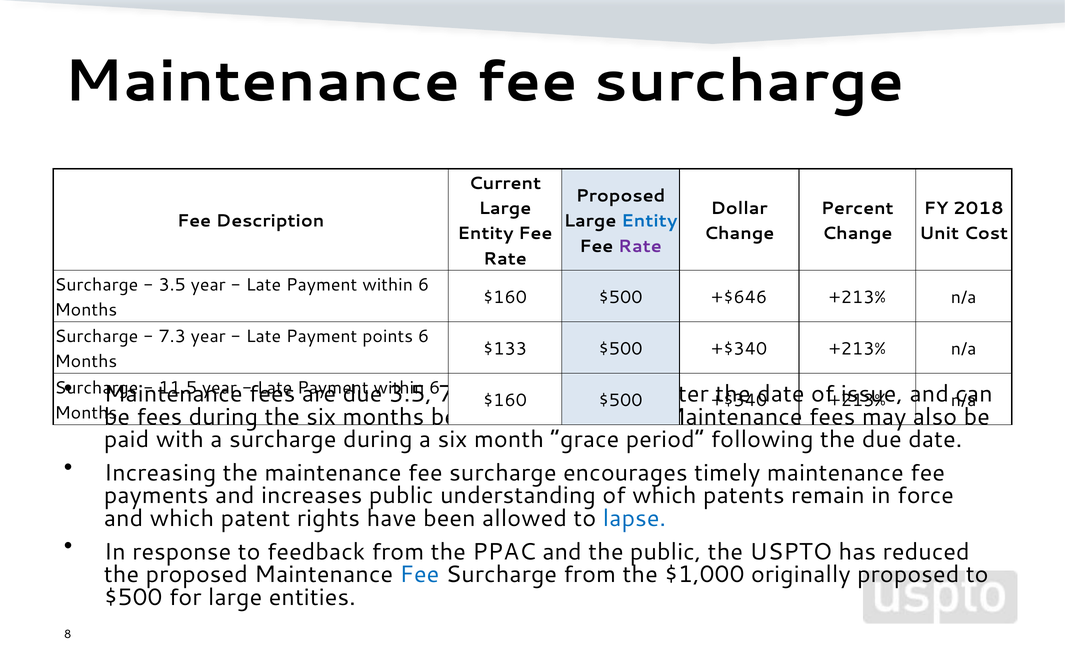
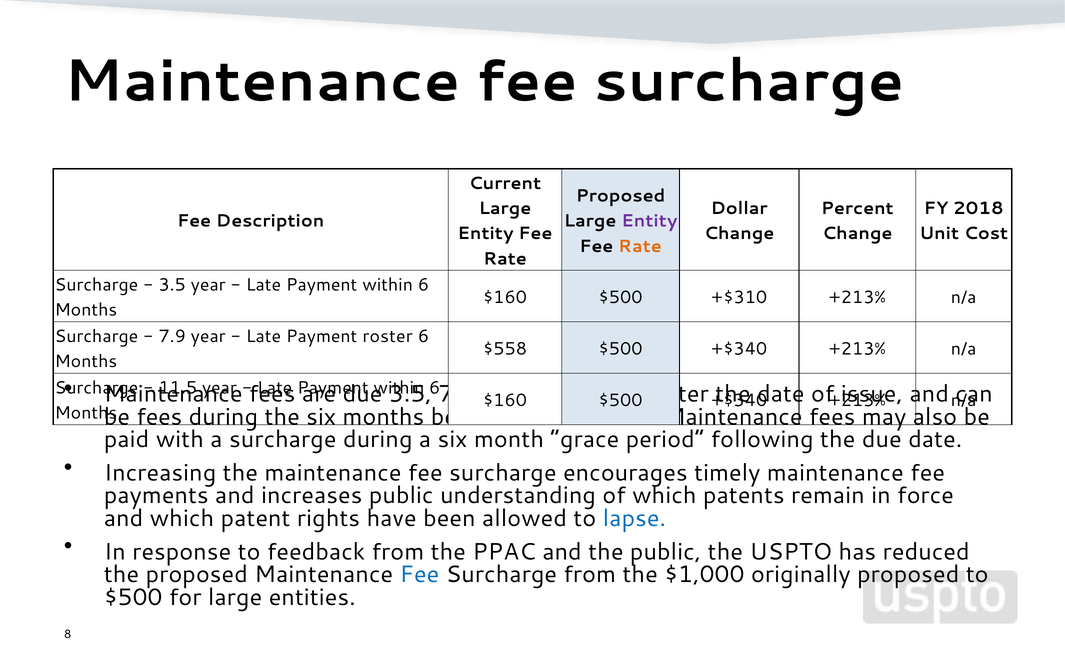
Entity colour: blue -> purple (649, 221)
Rate colour: purple -> orange (640, 246)
+$646: +$646 -> +$310 (739, 297)
7.3: 7.3 -> 7.9 (172, 336)
points: points -> roster (388, 336)
$133: $133 -> $558 (505, 349)
